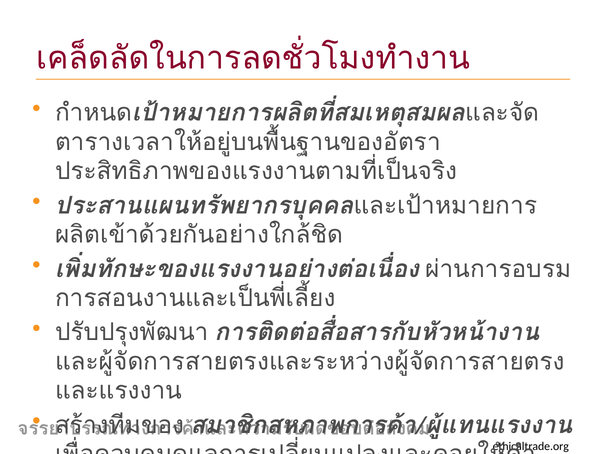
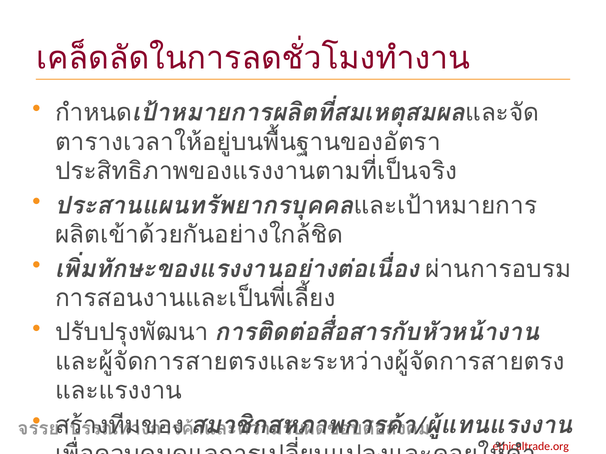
ethicaltrade.org colour: black -> red (531, 447)
